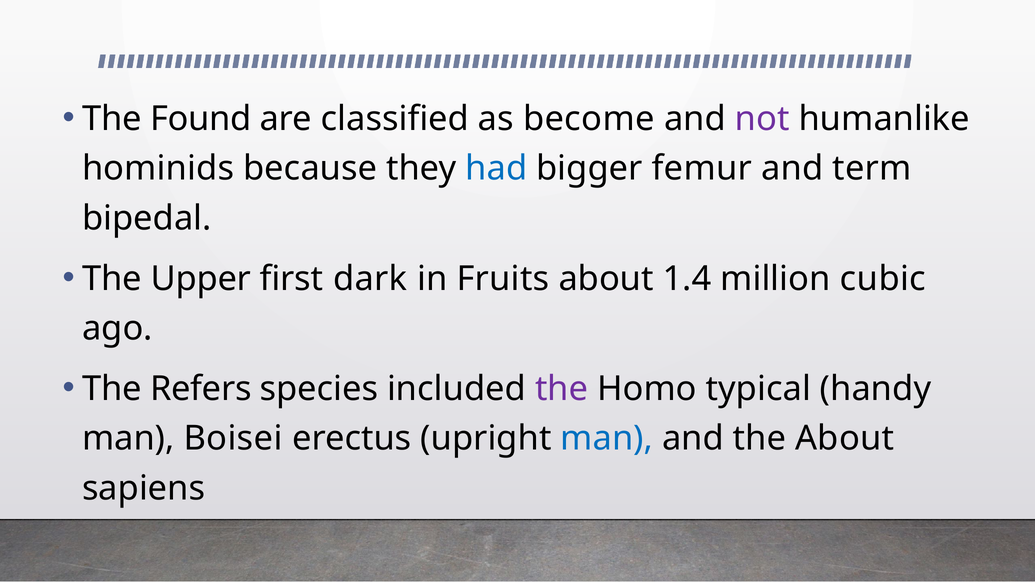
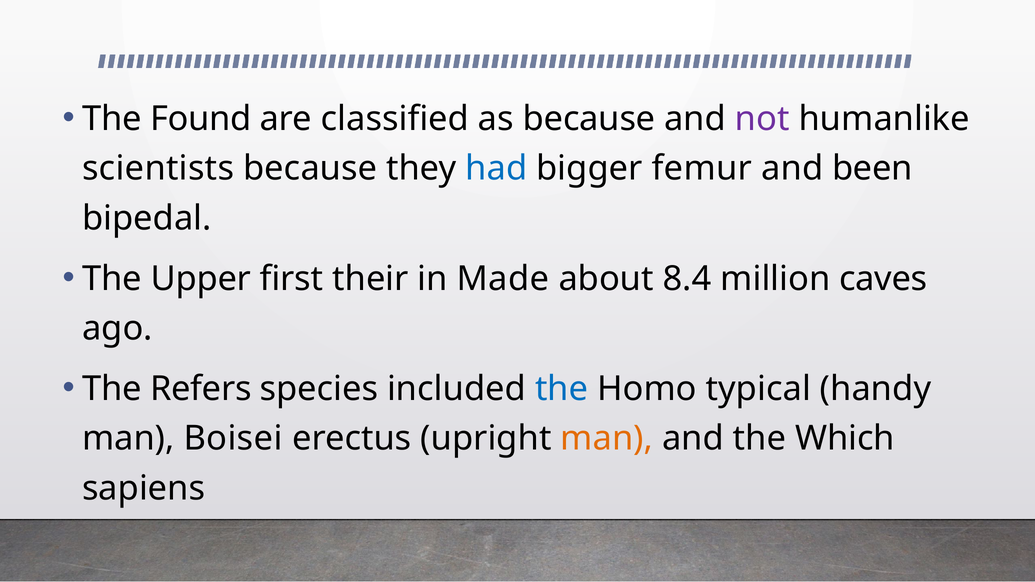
as become: become -> because (589, 119)
hominids: hominids -> scientists (158, 169)
term: term -> been (872, 169)
dark: dark -> their (370, 279)
Fruits: Fruits -> Made (503, 279)
1.4: 1.4 -> 8.4 (687, 279)
cubic: cubic -> caves (883, 279)
the colour: purple -> blue (562, 389)
man colour: blue -> orange (607, 439)
the About: About -> Which (845, 439)
